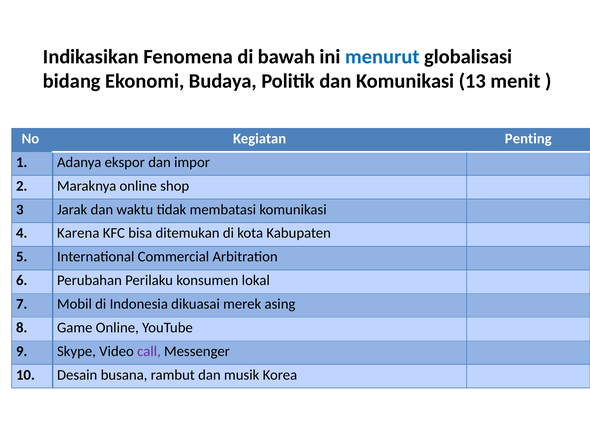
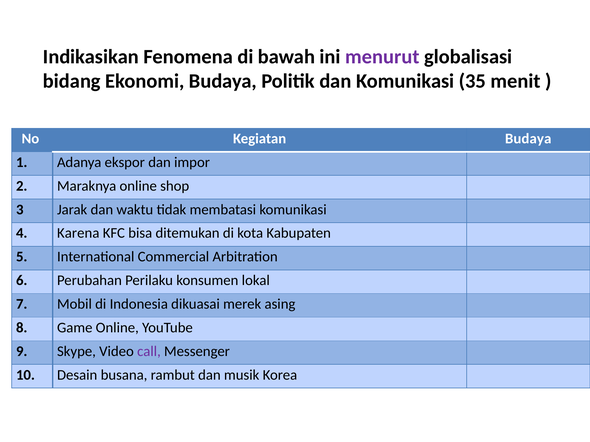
menurut colour: blue -> purple (382, 57)
13: 13 -> 35 (472, 81)
Kegiatan Penting: Penting -> Budaya (528, 139)
